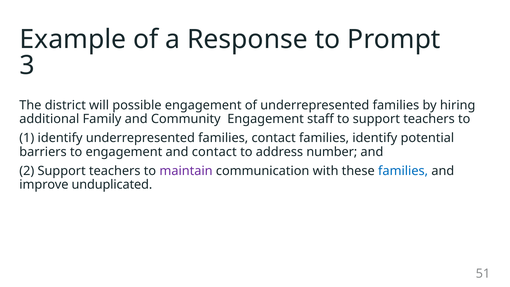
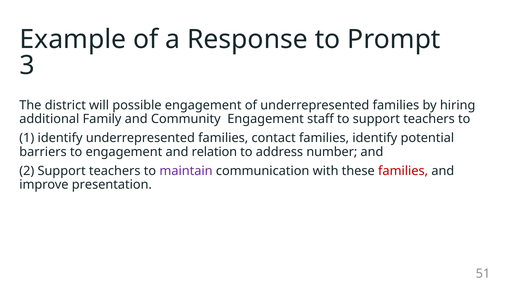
and contact: contact -> relation (214, 152)
families colour: blue -> red (403, 171)
unduplicated: unduplicated -> presentation (112, 185)
